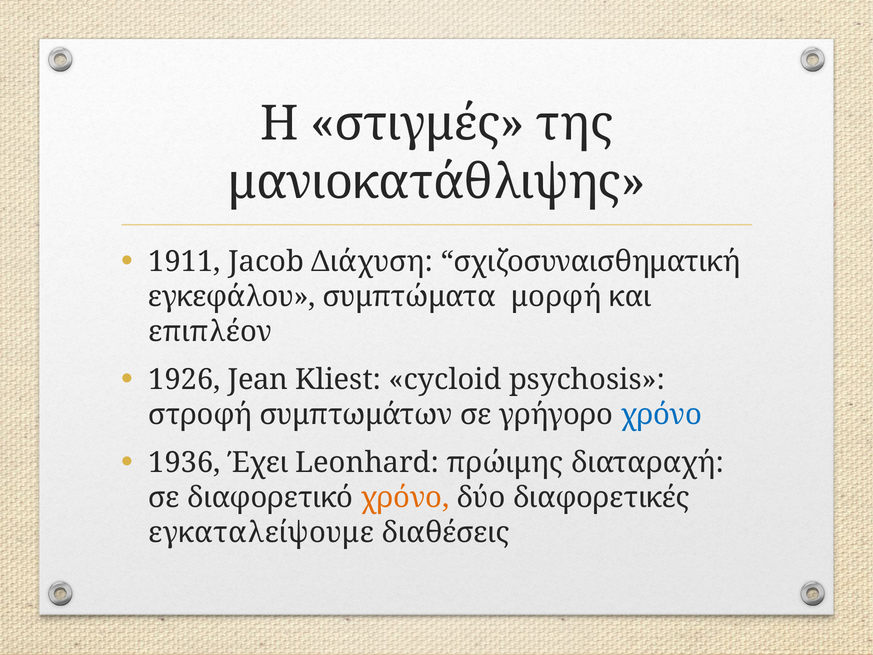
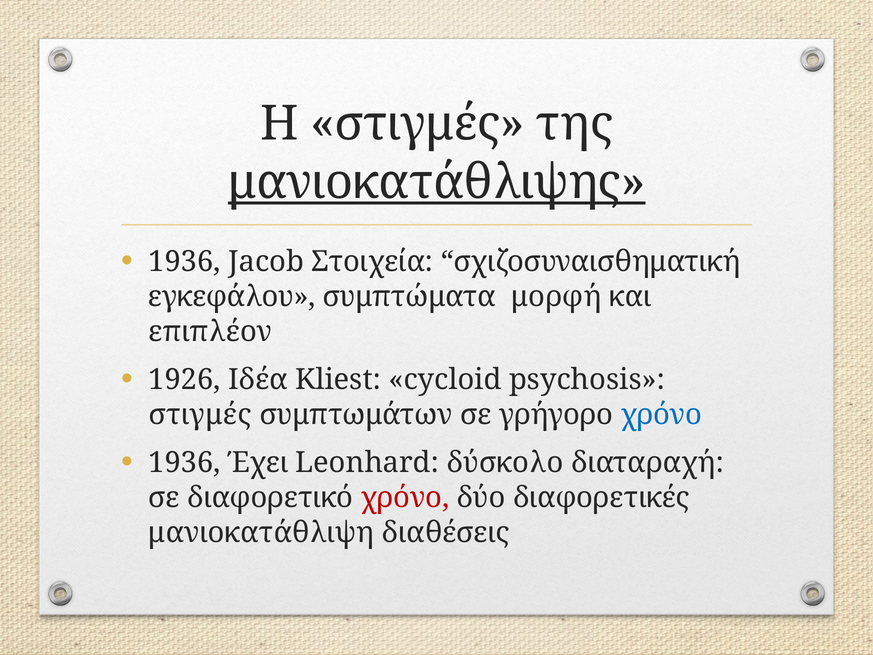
μανιοκατάθλιψης underline: none -> present (437, 182)
1911: 1911 -> 1936 (185, 262)
Διάχυση: Διάχυση -> Στοιχεία (372, 262)
Jean: Jean -> Ιδέα (258, 379)
στροφή: στροφή -> στιγμές (200, 414)
πρώιμης: πρώιμης -> δύσκολο (505, 462)
χρόνο colour: orange -> red (405, 497)
εγκαταλείψουμε: εγκαταλείψουμε -> μανιοκατάθλιψη (261, 532)
